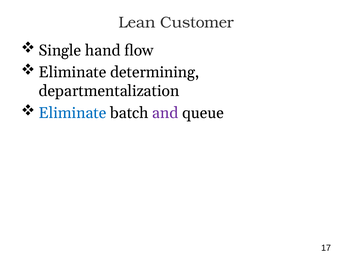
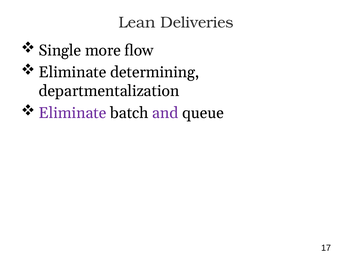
Customer: Customer -> Deliveries (197, 22)
hand: hand -> more (103, 50)
Eliminate colour: blue -> purple (73, 113)
